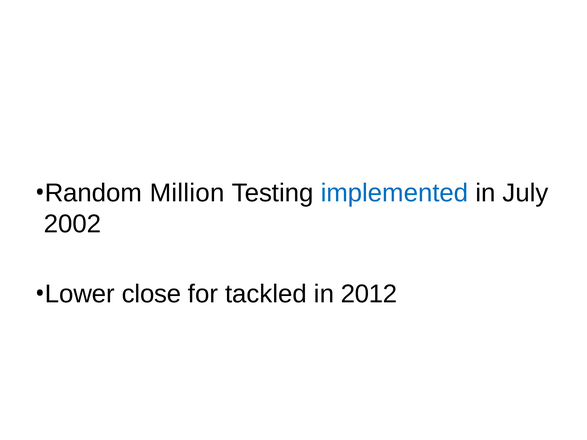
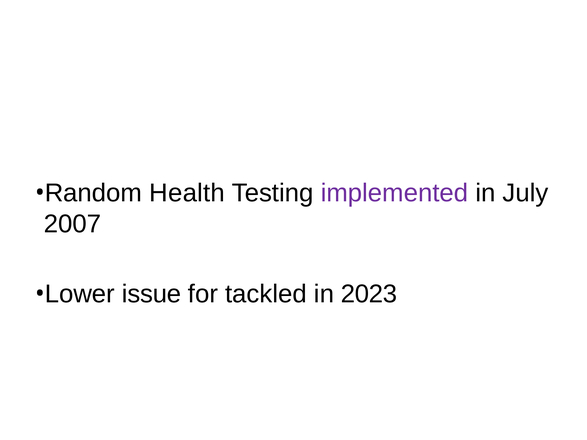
Million: Million -> Health (187, 193)
implemented colour: blue -> purple (394, 193)
2002: 2002 -> 2007 (72, 224)
close: close -> issue (152, 294)
2012: 2012 -> 2023 (369, 294)
